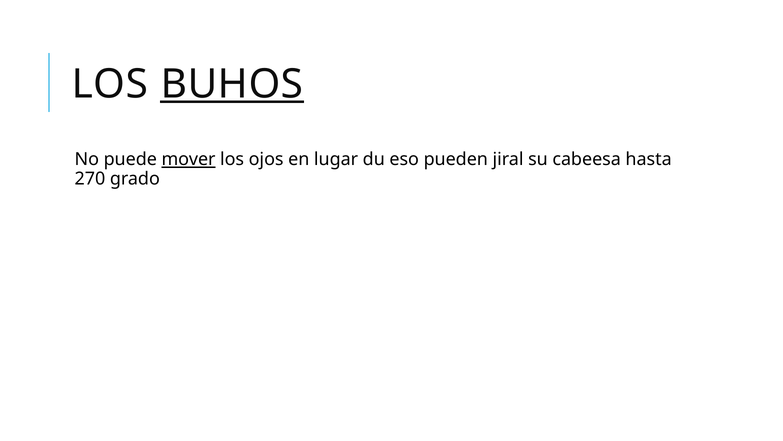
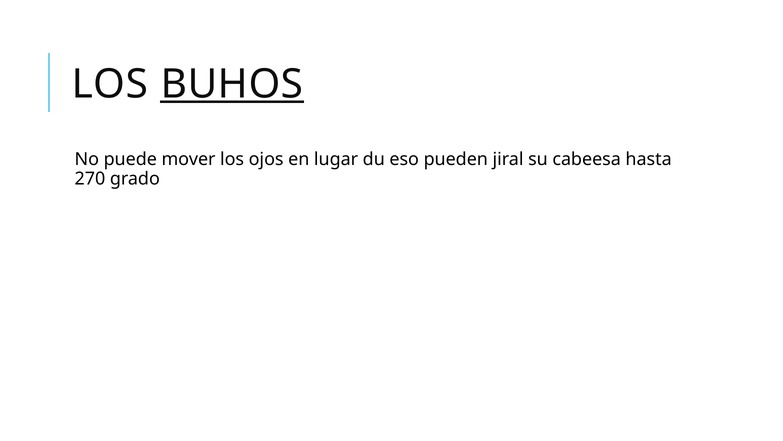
mover underline: present -> none (189, 159)
